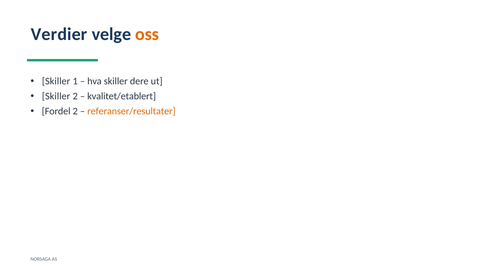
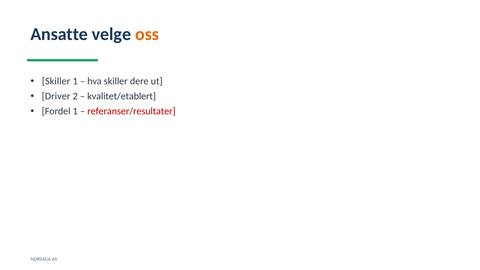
Verdier: Verdier -> Ansatte (59, 34)
Skiller: Skiller -> Driver (56, 96)
Fordel 2: 2 -> 1 (75, 111)
referanser/resultater colour: orange -> red (131, 111)
